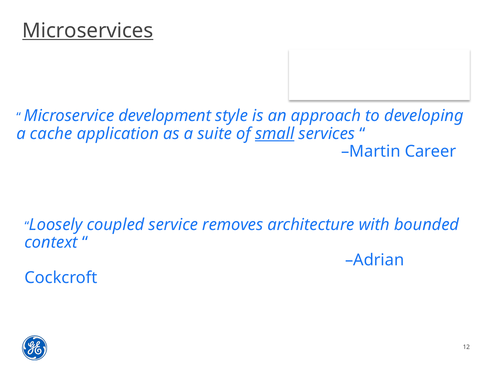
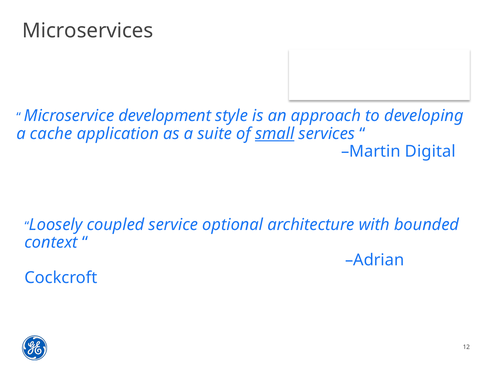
Microservices underline: present -> none (88, 31)
Career: Career -> Digital (430, 151)
removes: removes -> optional (233, 224)
